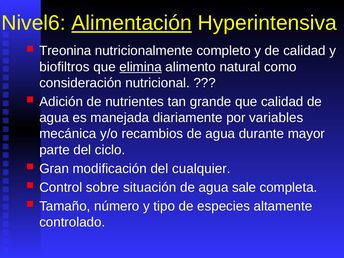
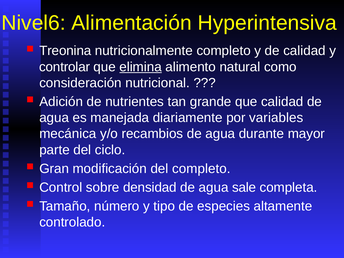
Alimentación underline: present -> none (132, 23)
biofiltros: biofiltros -> controlar (65, 67)
del cualquier: cualquier -> completo (201, 169)
situación: situación -> densidad (150, 187)
